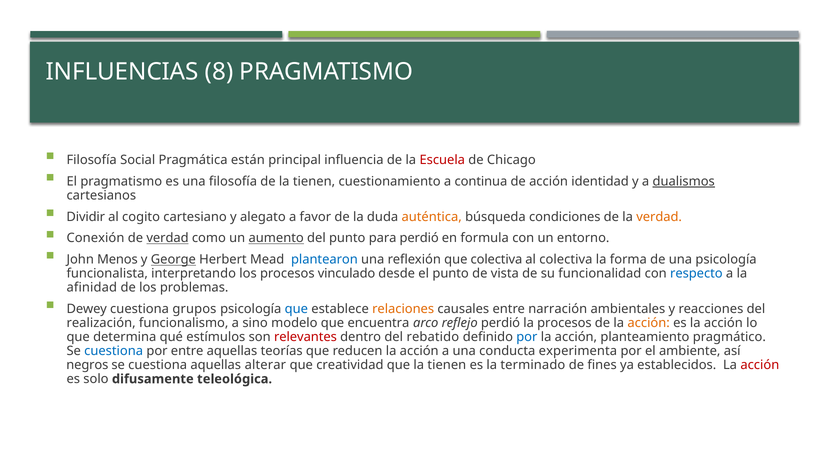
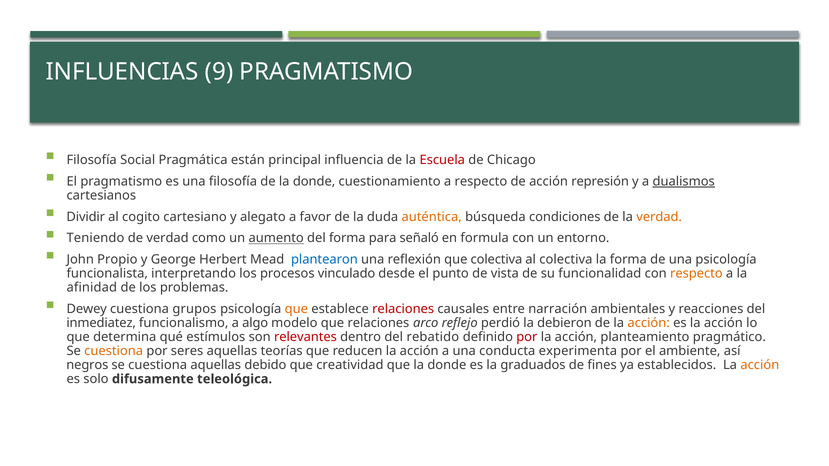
8: 8 -> 9 (219, 72)
de la tienen: tienen -> donde (314, 181)
a continua: continua -> respecto (481, 181)
identidad: identidad -> represión (600, 181)
Conexión: Conexión -> Teniendo (95, 238)
verdad underline: present -> none (168, 238)
del punto: punto -> forma (347, 238)
para perdió: perdió -> señaló (419, 238)
Menos: Menos -> Propio (117, 260)
George underline: present -> none (173, 260)
respecto colour: blue -> orange (696, 274)
que colour: blue -> orange (296, 309)
relaciones colour: orange -> red (403, 309)
realización: realización -> inmediatez (101, 323)
sino: sino -> algo (255, 323)
que encuentra: encuentra -> relaciones (378, 323)
la procesos: procesos -> debieron (564, 323)
por colour: blue -> red (527, 337)
cuestiona colour: blue -> orange (114, 351)
por entre: entre -> seres (187, 351)
alterar: alterar -> debido (265, 365)
que la tienen: tienen -> donde (447, 365)
terminado: terminado -> graduados (533, 365)
acción colour: red -> orange (760, 365)
